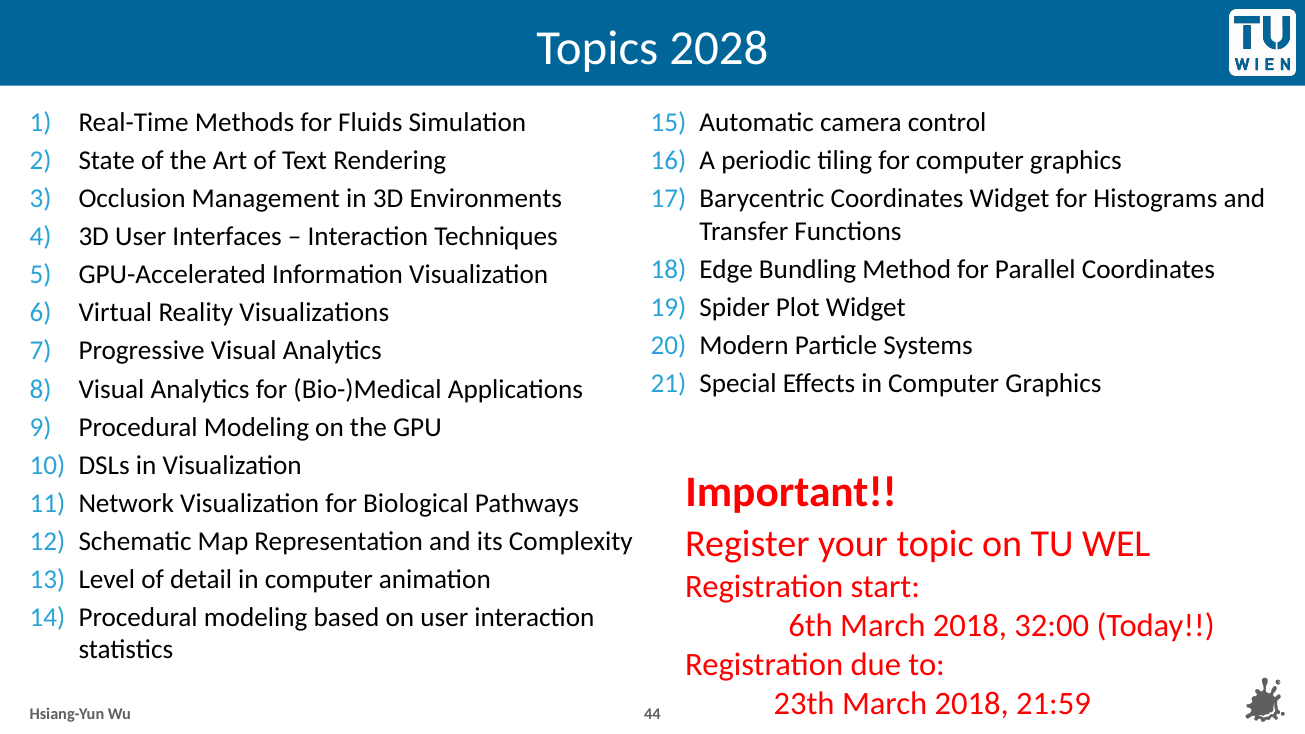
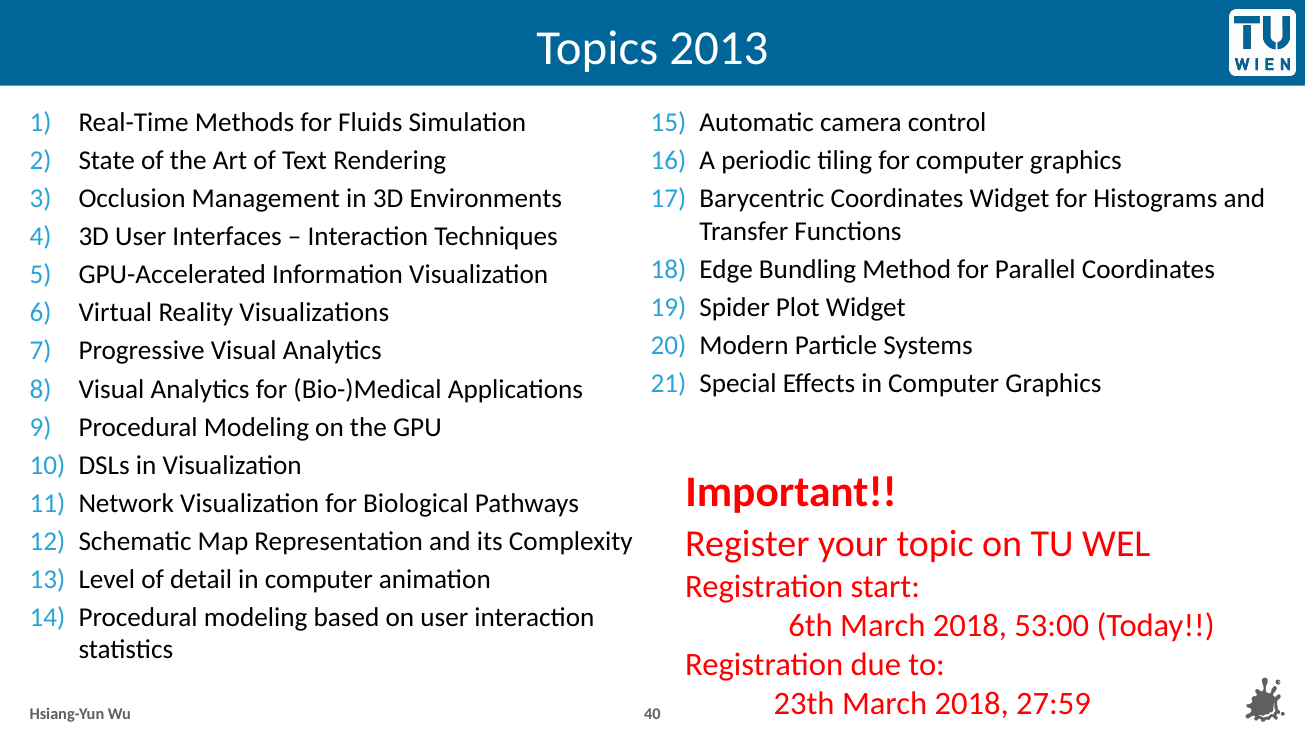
2028: 2028 -> 2013 (719, 48)
32:00: 32:00 -> 53:00 (1052, 626)
21:59: 21:59 -> 27:59 (1054, 704)
44: 44 -> 40 (652, 714)
